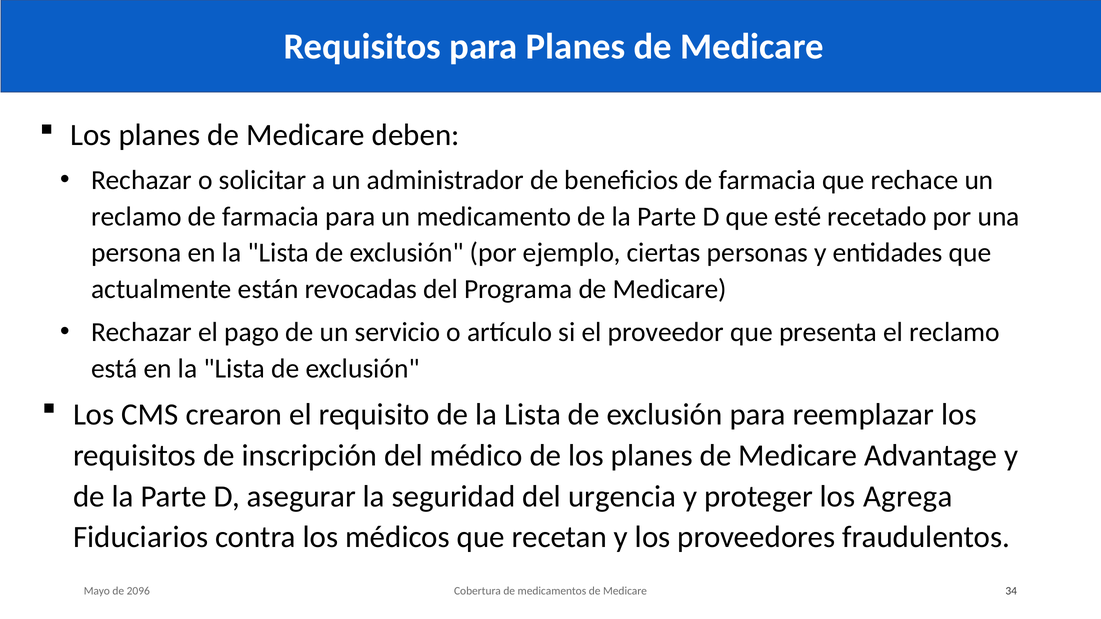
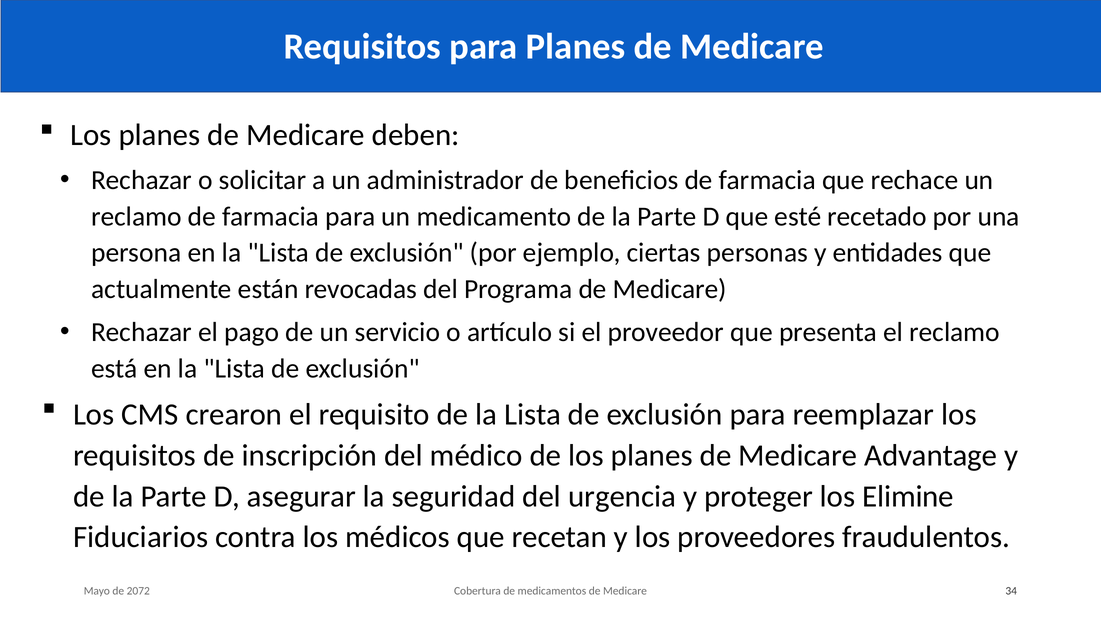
Agrega: Agrega -> Elimine (908, 497)
2096: 2096 -> 2072 (138, 591)
